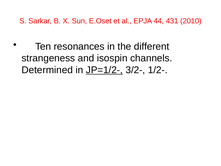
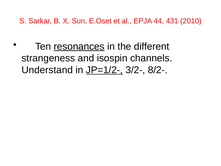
resonances underline: none -> present (79, 46)
Determined: Determined -> Understand (47, 70)
1/2-: 1/2- -> 8/2- (158, 70)
